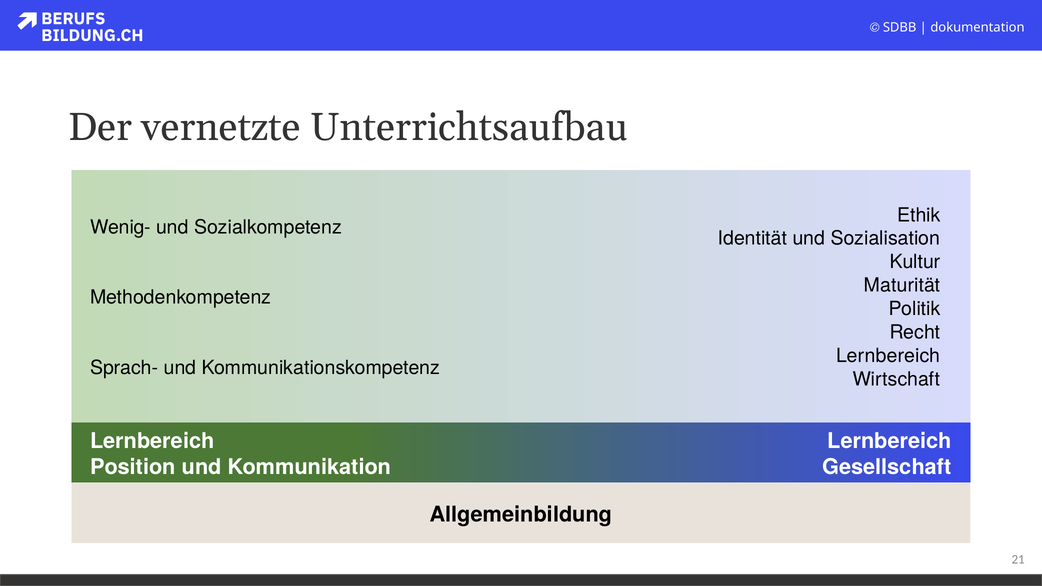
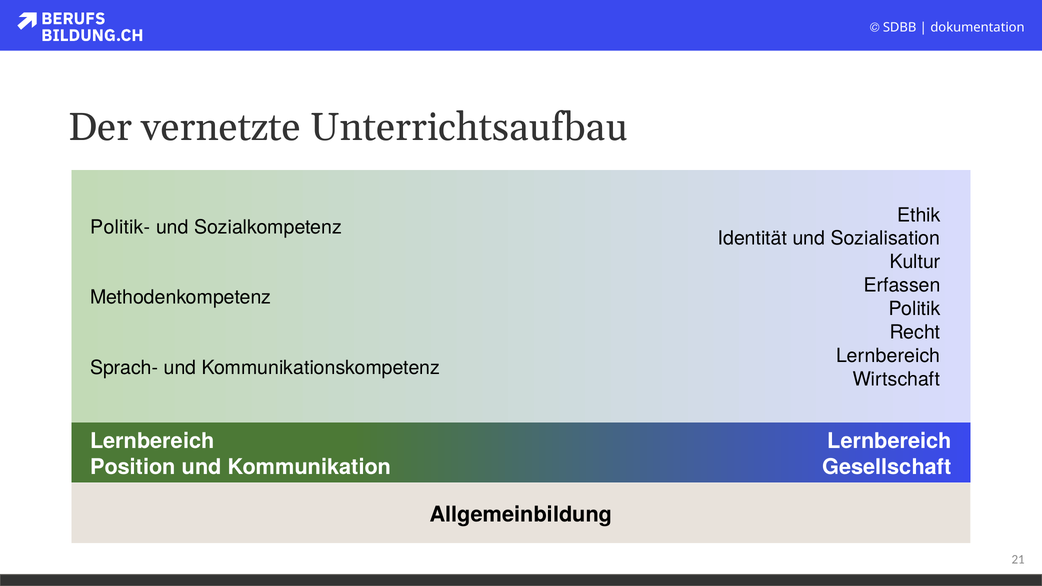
Wenig-: Wenig- -> Politik- (120, 227)
Maturität: Maturität -> Erfassen (902, 285)
